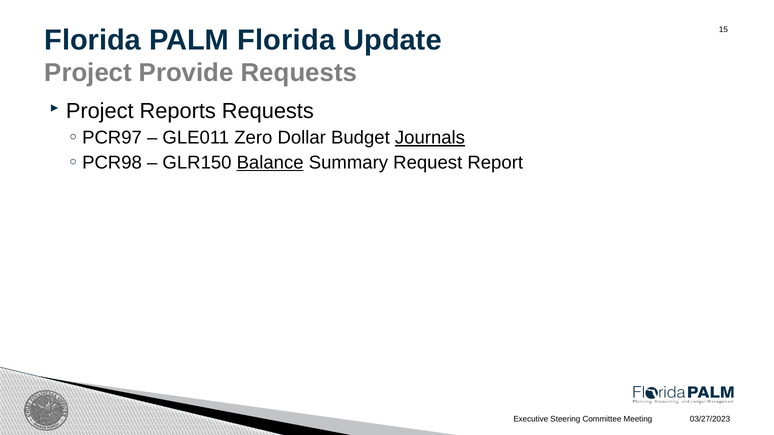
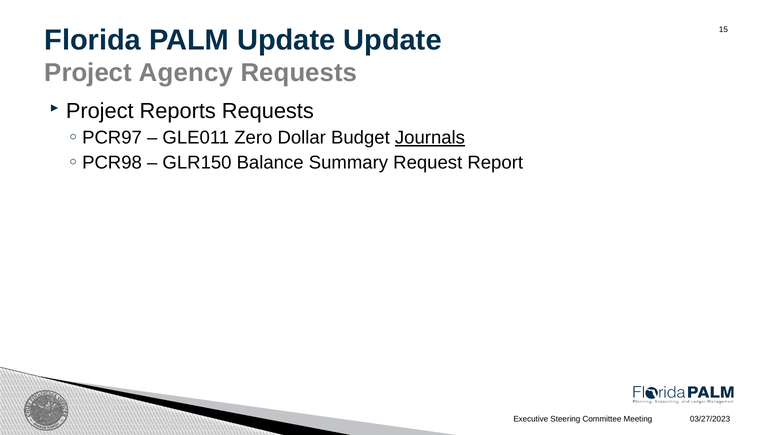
PALM Florida: Florida -> Update (286, 40)
Provide: Provide -> Agency (186, 73)
Balance underline: present -> none (270, 163)
